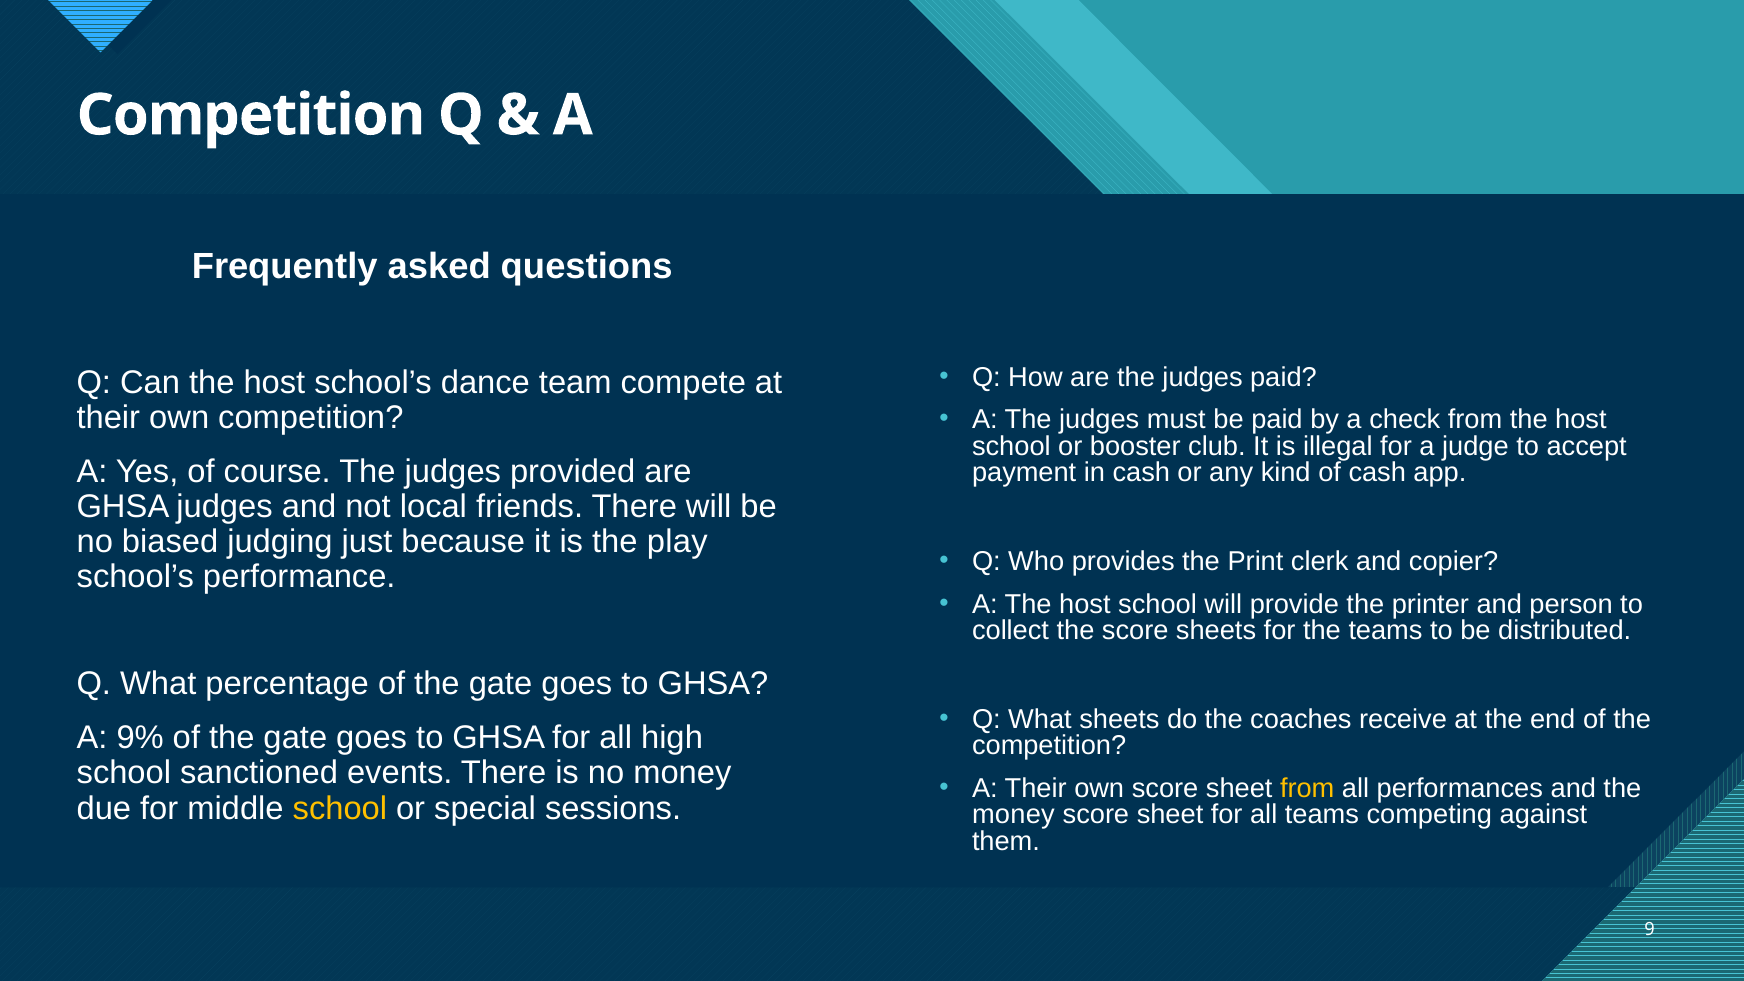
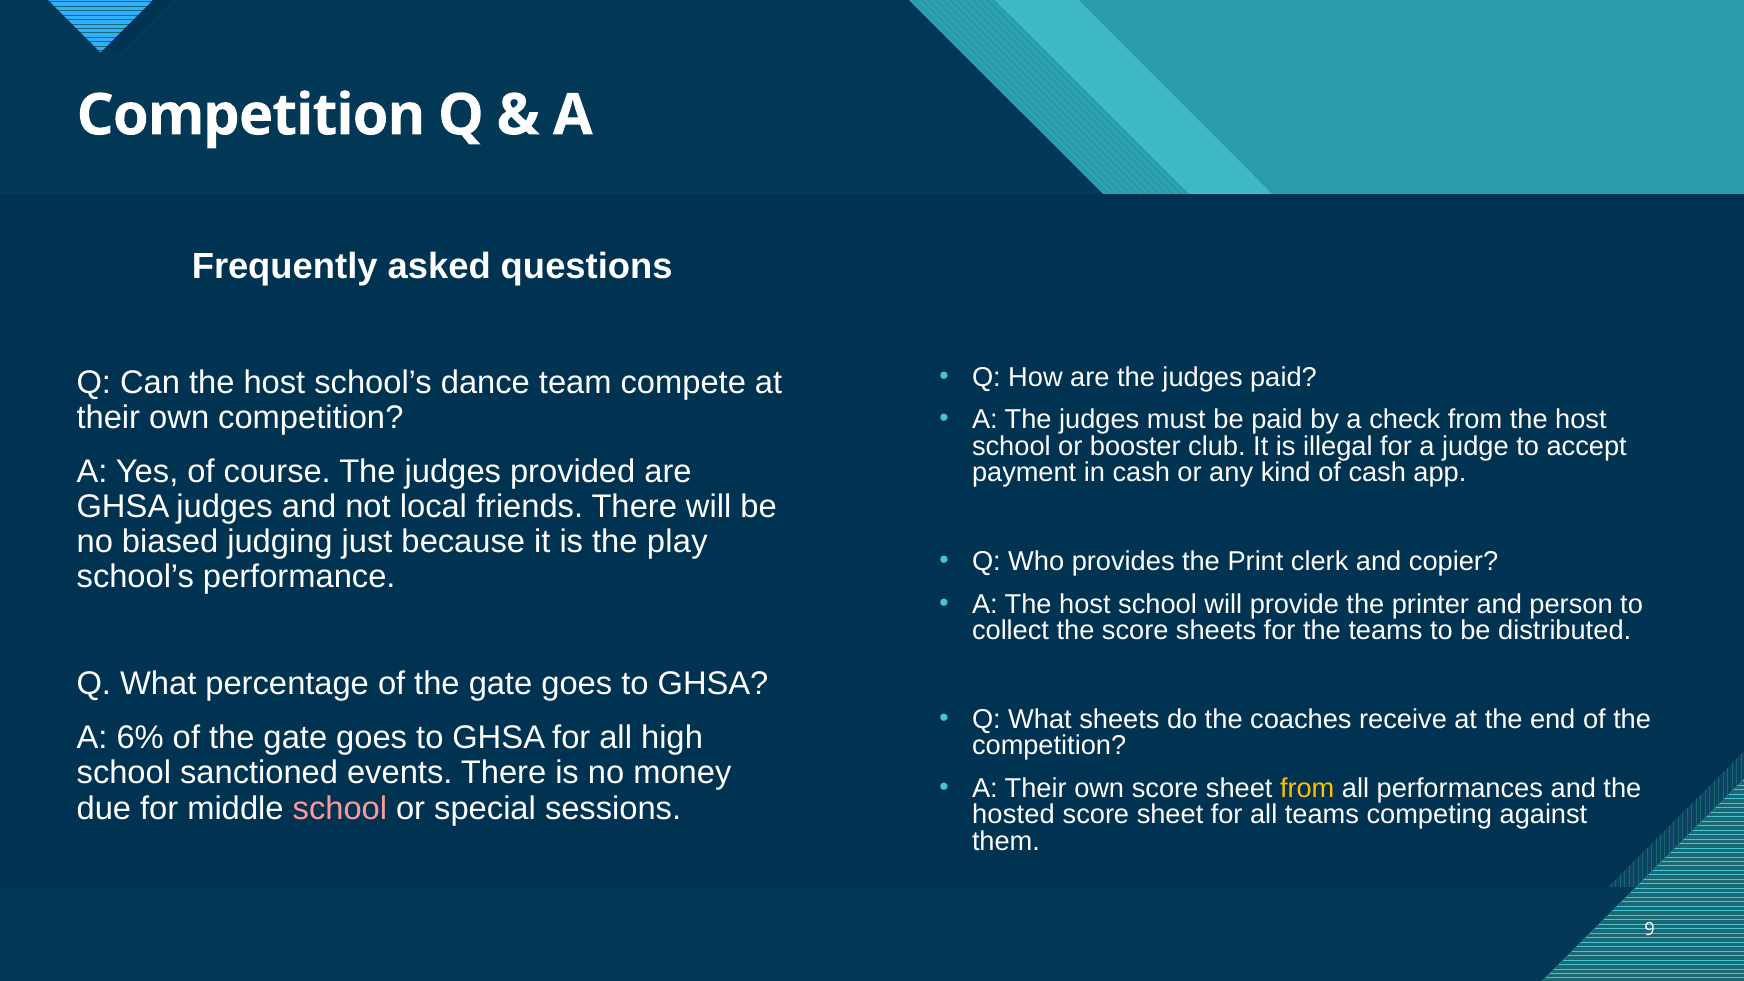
9%: 9% -> 6% (140, 738)
school colour: yellow -> pink (340, 808)
money: money -> hosted (1013, 815)
